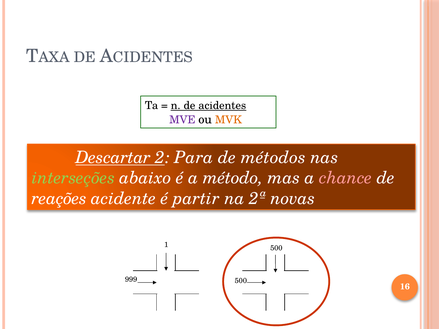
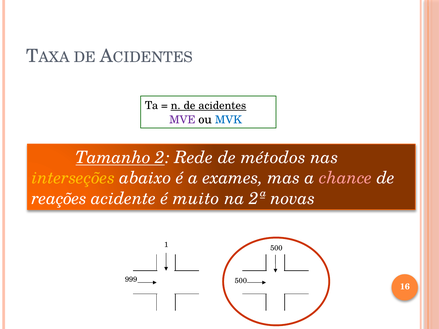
MVK colour: orange -> blue (228, 120)
Descartar: Descartar -> Tamanho (113, 158)
Para: Para -> Rede (194, 158)
interseções colour: light green -> yellow (73, 178)
método: método -> exames (233, 178)
partir: partir -> muito (196, 199)
